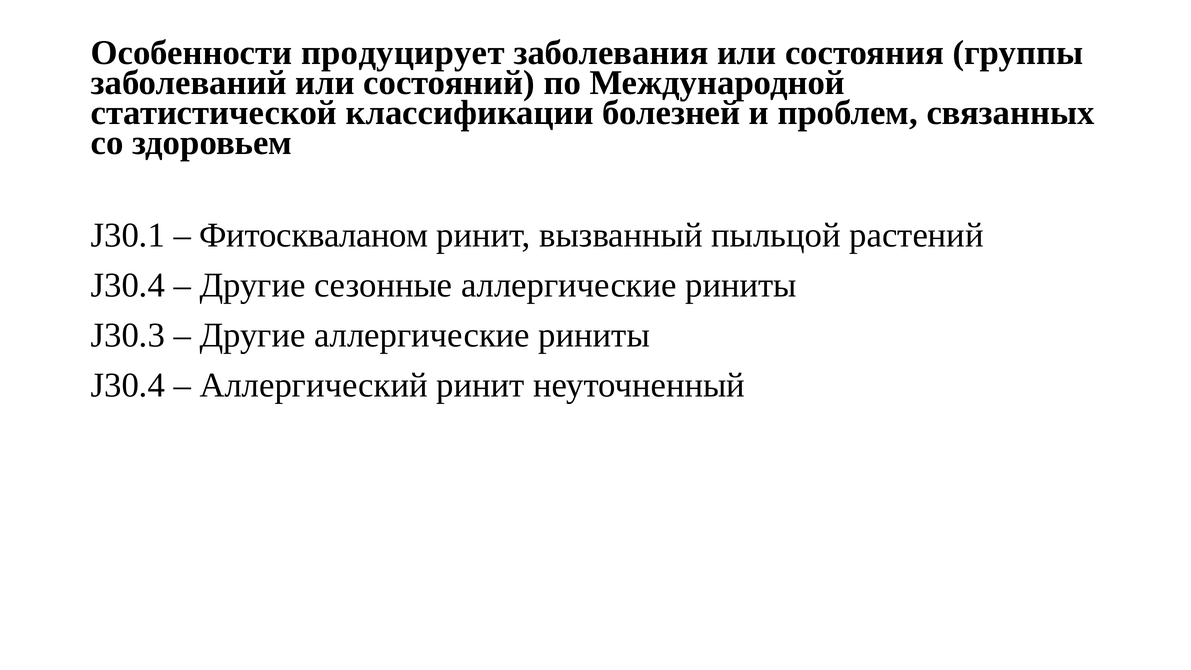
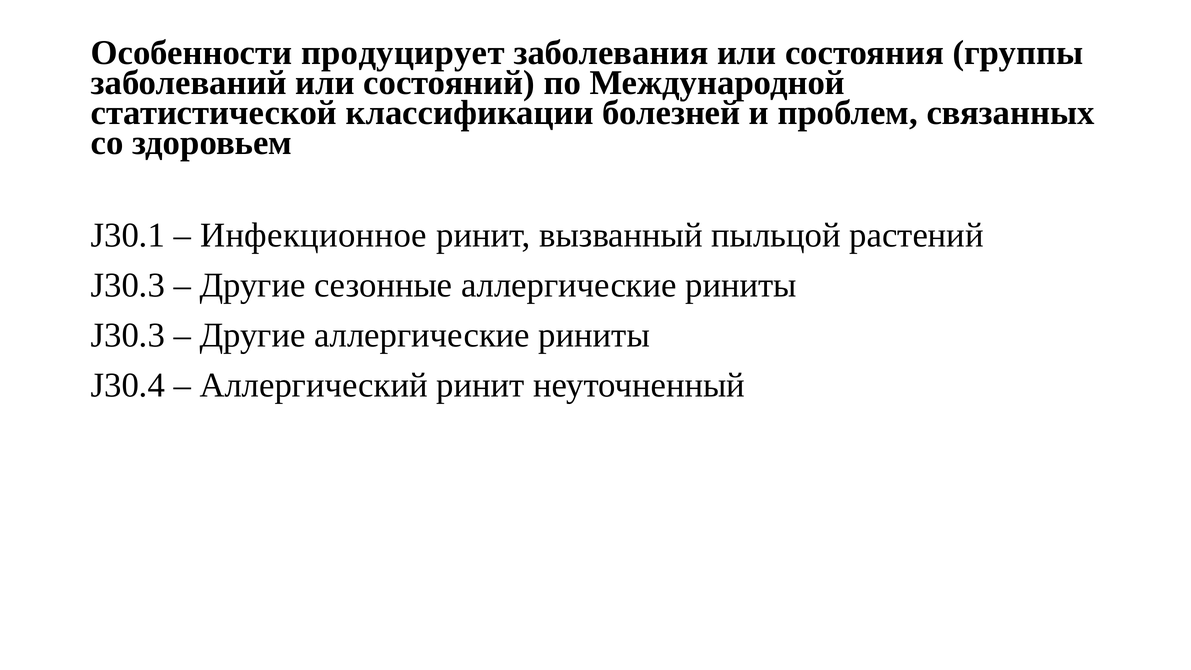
Фитоскваланом: Фитоскваланом -> Инфекционное (313, 235)
J30.4: J30.4 -> J30.3 (128, 285)
